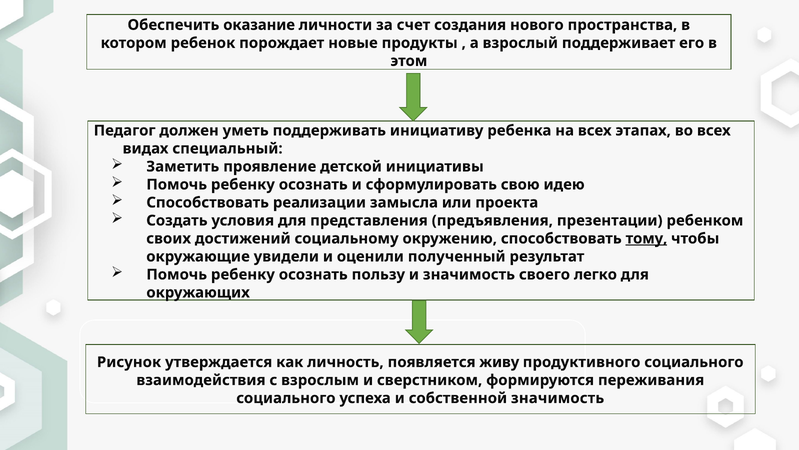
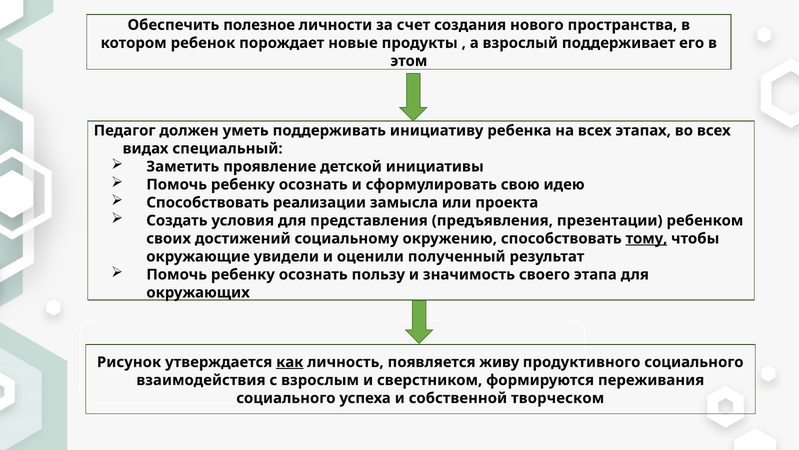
оказание: оказание -> полезное (259, 25)
легко: легко -> этапа (595, 274)
как underline: none -> present (290, 362)
собственной значимость: значимость -> творческом (558, 398)
